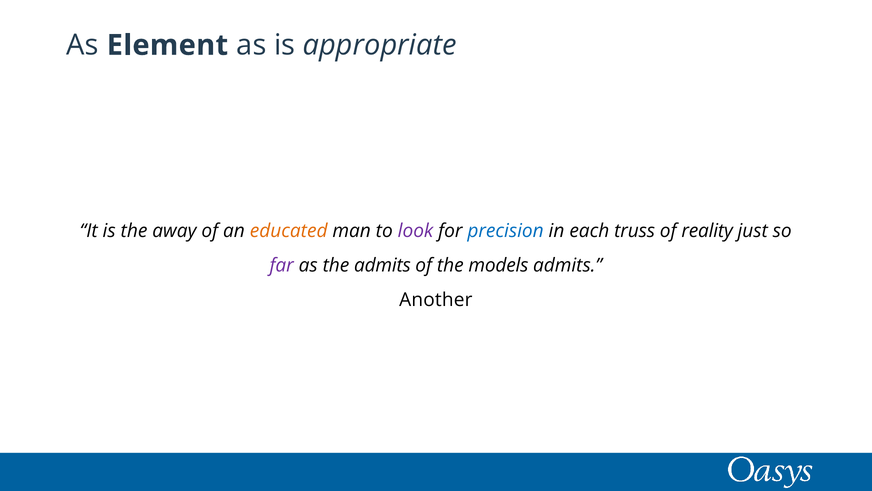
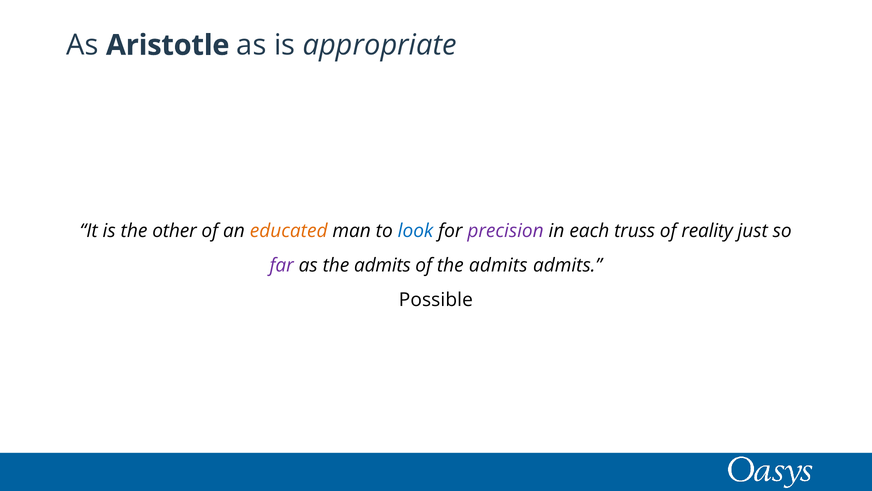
Element: Element -> Aristotle (168, 45)
away: away -> other (174, 231)
look colour: purple -> blue (416, 231)
precision colour: blue -> purple (506, 231)
of the models: models -> admits (498, 265)
Another: Another -> Possible (436, 300)
